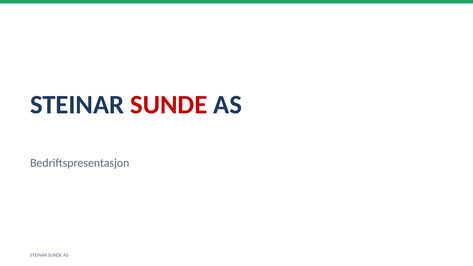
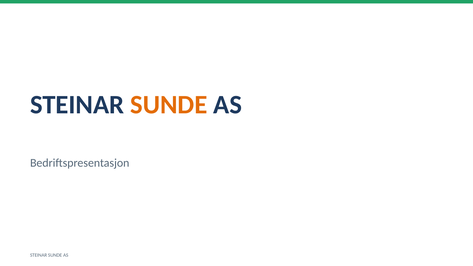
SUNDE colour: red -> orange (169, 105)
